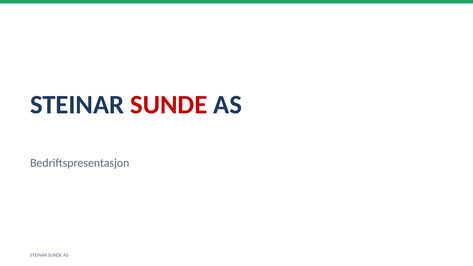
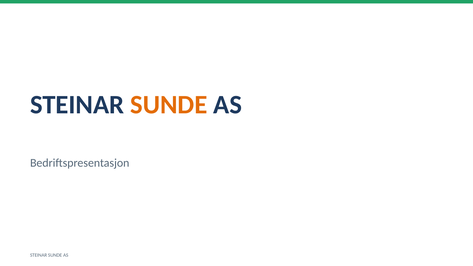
SUNDE colour: red -> orange (169, 105)
